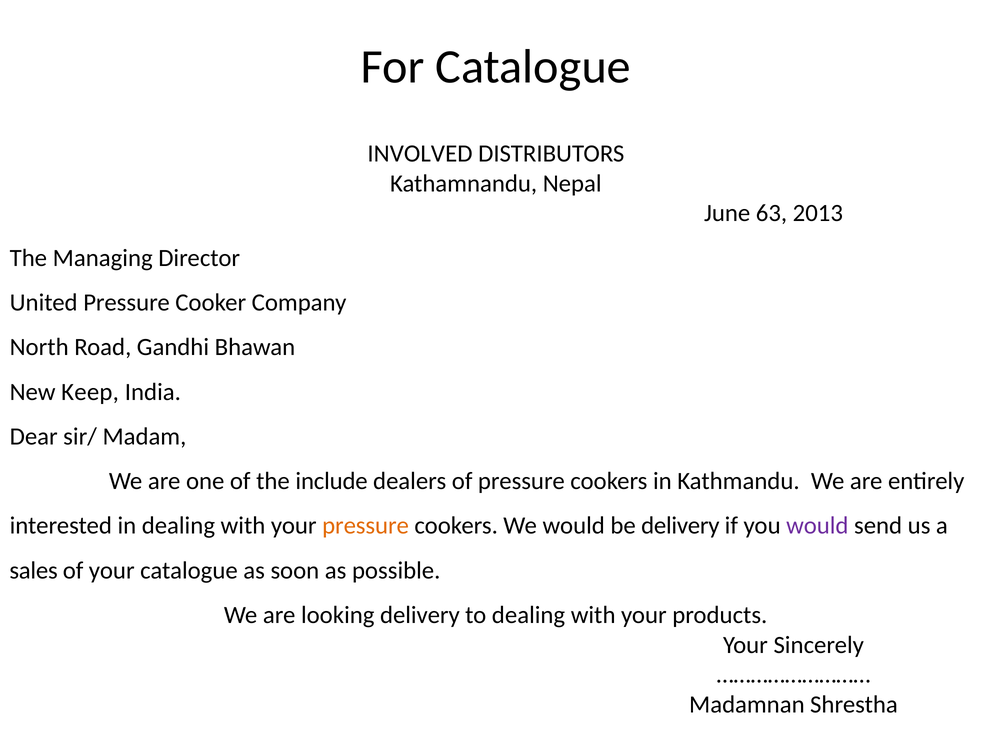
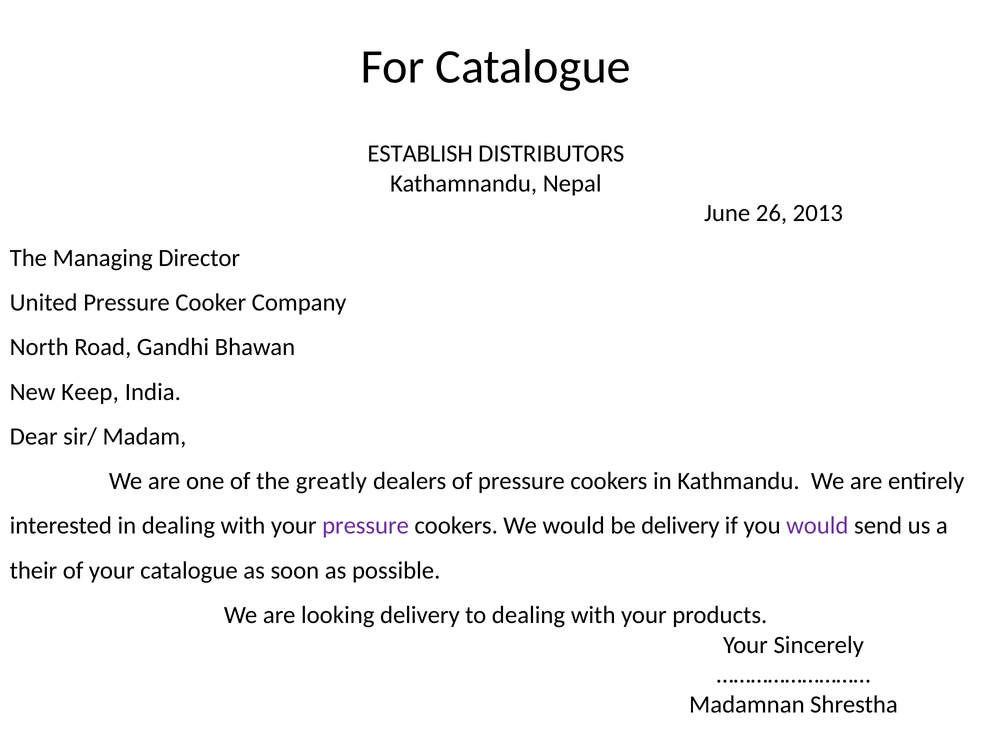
INVOLVED: INVOLVED -> ESTABLISH (420, 154)
63: 63 -> 26 (771, 213)
include: include -> greatly (331, 481)
pressure colour: orange -> purple (366, 526)
sales: sales -> their (33, 570)
